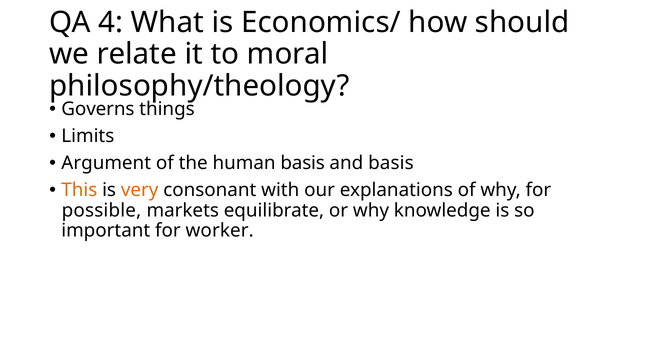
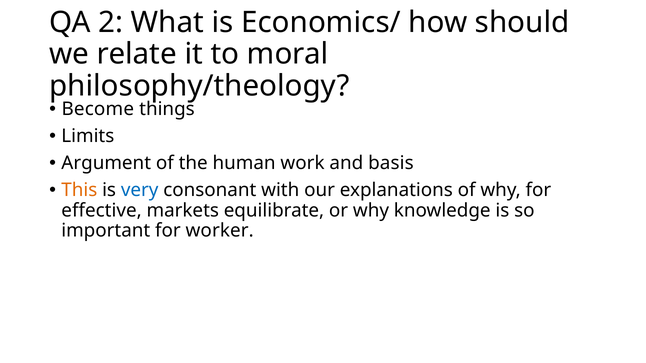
4: 4 -> 2 (111, 22)
Governs: Governs -> Become (98, 109)
human basis: basis -> work (303, 163)
very colour: orange -> blue (140, 190)
possible: possible -> effective (102, 211)
